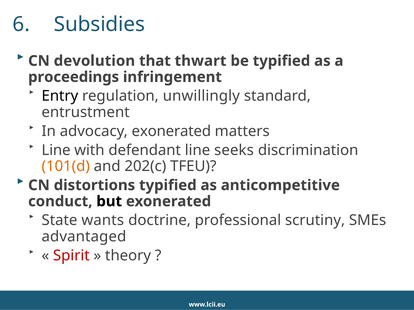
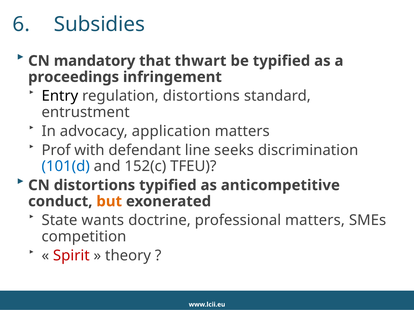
devolution: devolution -> mandatory (95, 61)
regulation unwillingly: unwillingly -> distortions (201, 96)
advocacy exonerated: exonerated -> application (171, 131)
Line: Line -> Prof (56, 150)
101(d colour: orange -> blue (66, 167)
202(c: 202(c -> 152(c (145, 167)
but colour: black -> orange (109, 202)
professional scrutiny: scrutiny -> matters (315, 221)
advantaged: advantaged -> competition (84, 237)
